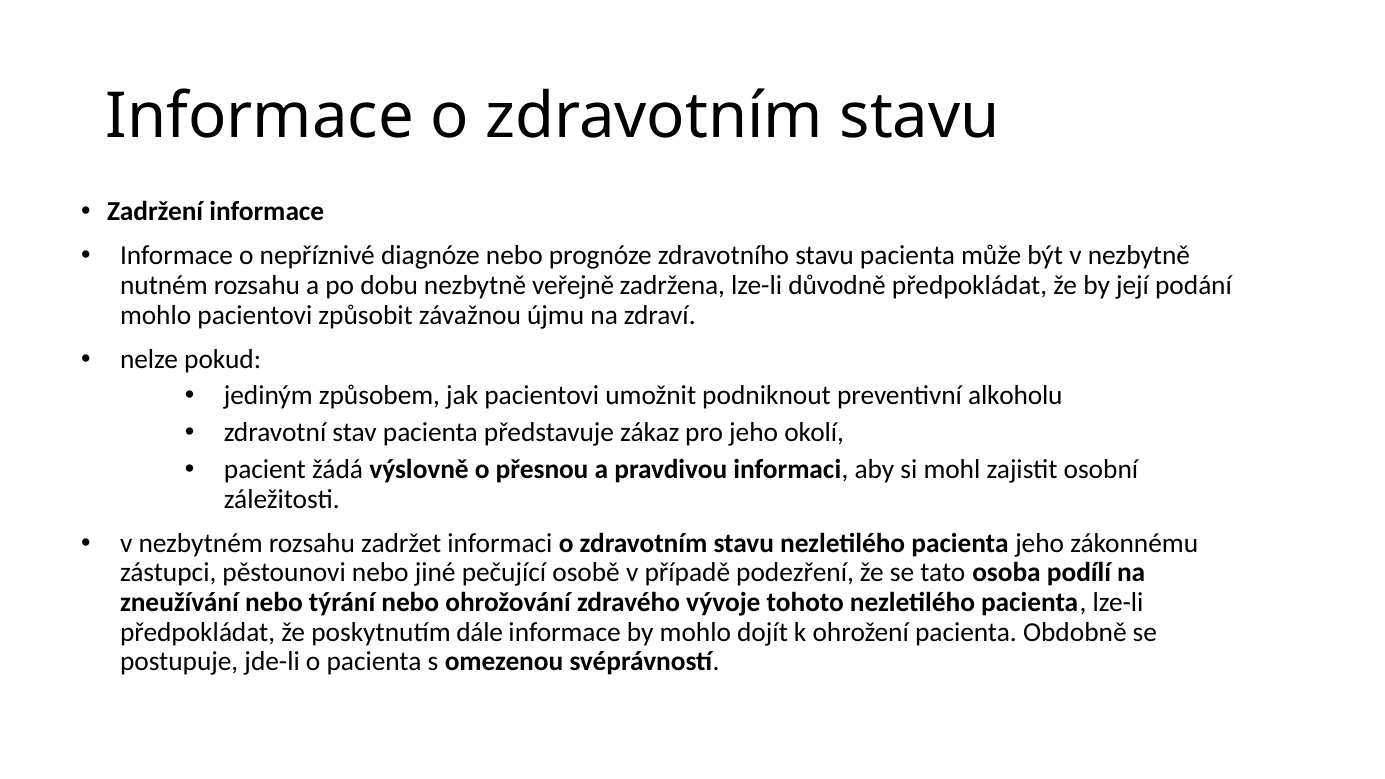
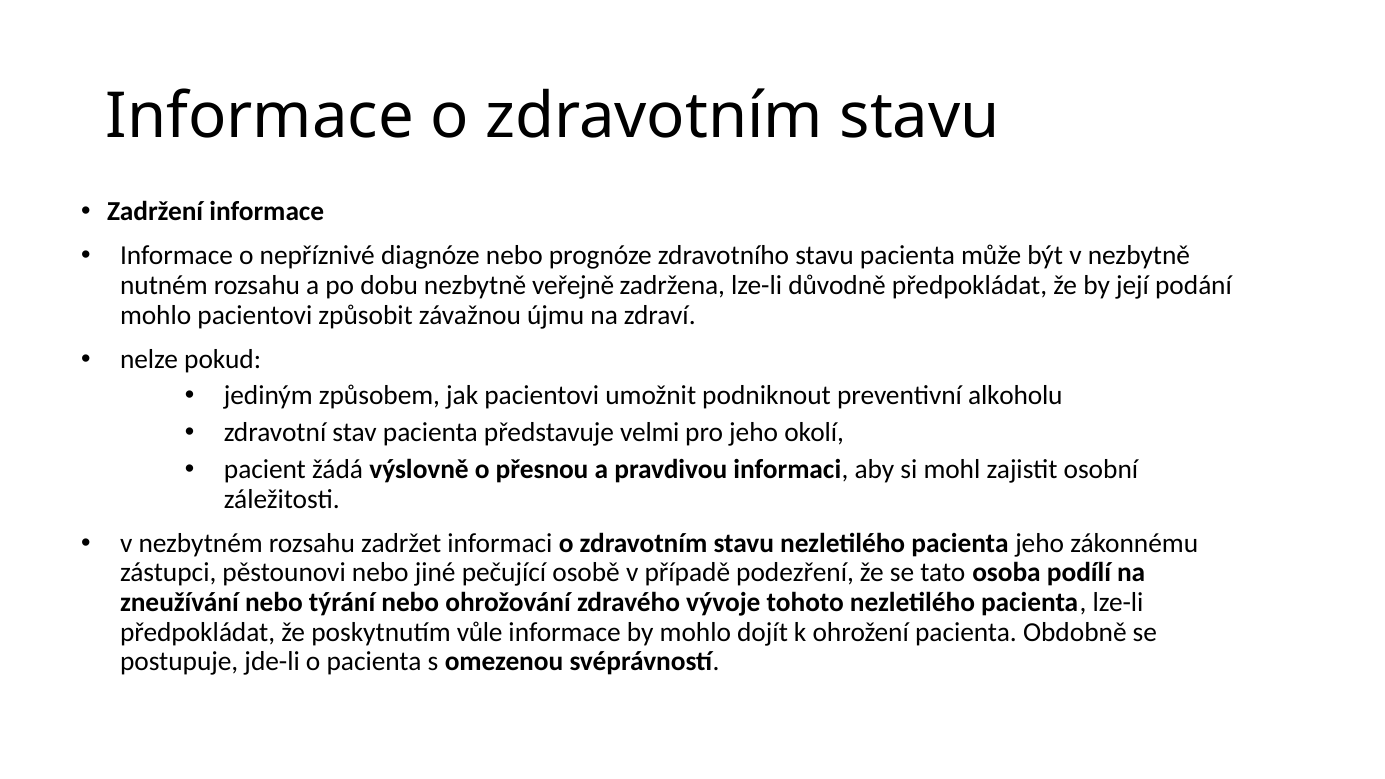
zákaz: zákaz -> velmi (650, 433)
dále: dále -> vůle (480, 632)
